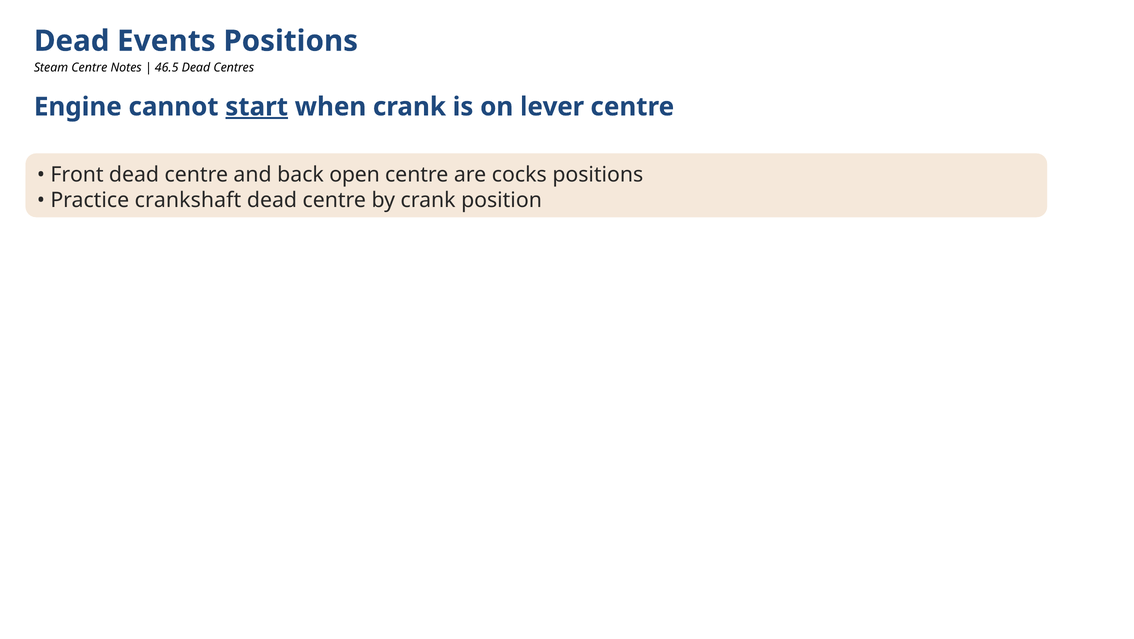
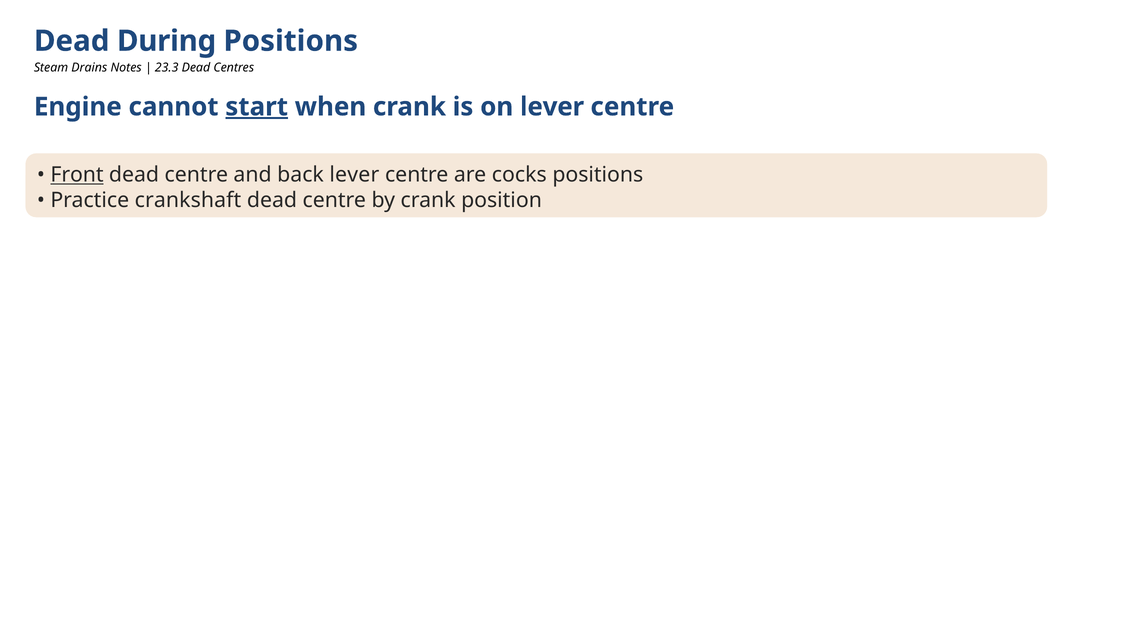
Events: Events -> During (167, 41)
Steam Centre: Centre -> Drains (89, 68)
46.5: 46.5 -> 23.3 (167, 68)
Front underline: none -> present (77, 175)
back open: open -> lever (354, 175)
